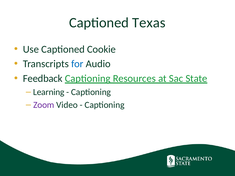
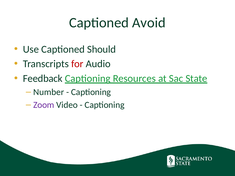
Texas: Texas -> Avoid (149, 23)
Cookie: Cookie -> Should (101, 49)
for colour: blue -> red (77, 64)
Learning: Learning -> Number (49, 92)
